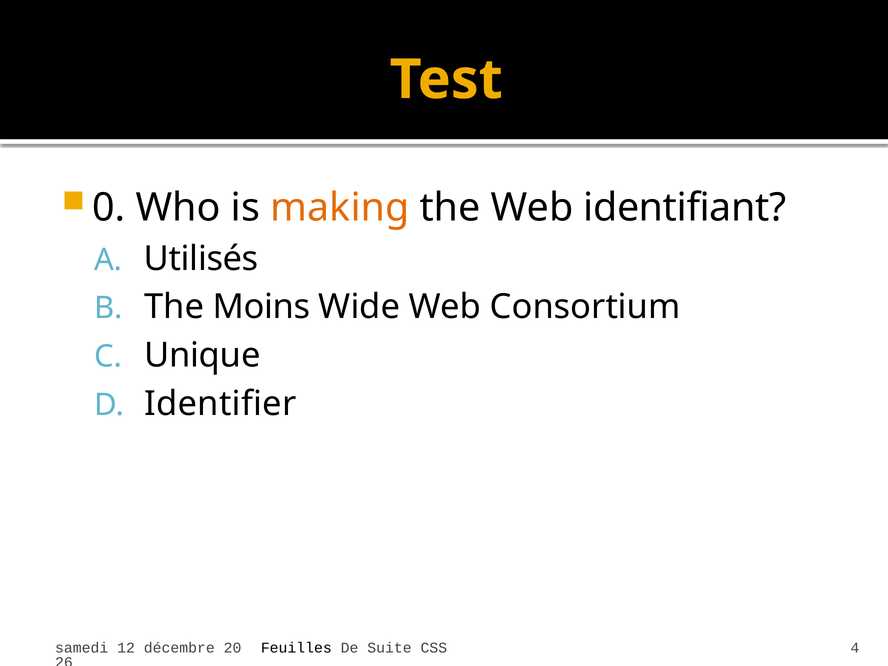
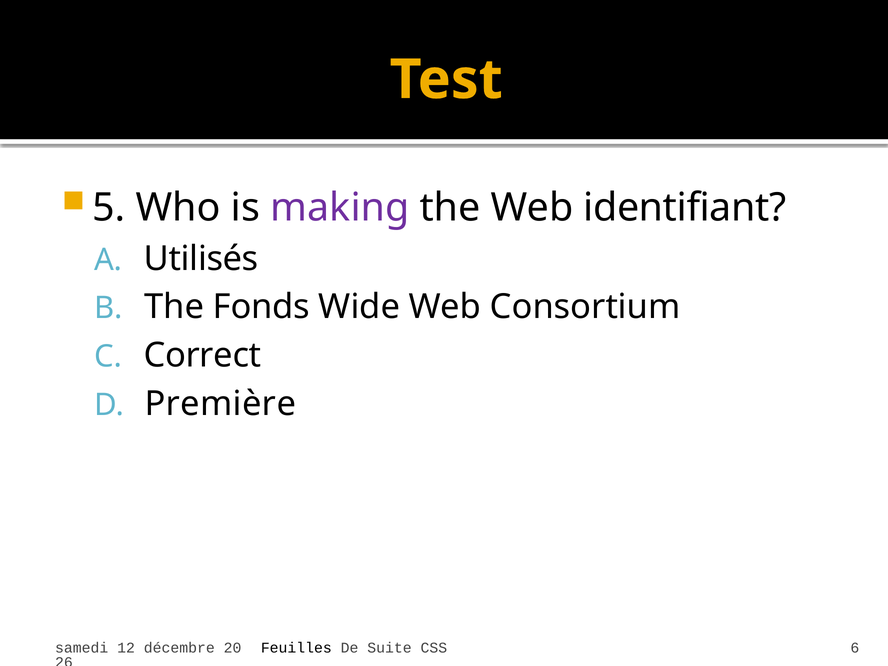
0: 0 -> 5 (109, 208)
making colour: orange -> purple (340, 208)
Moins: Moins -> Fonds (261, 307)
Unique: Unique -> Correct (202, 355)
Identifier: Identifier -> Première (220, 404)
4: 4 -> 6 (855, 648)
